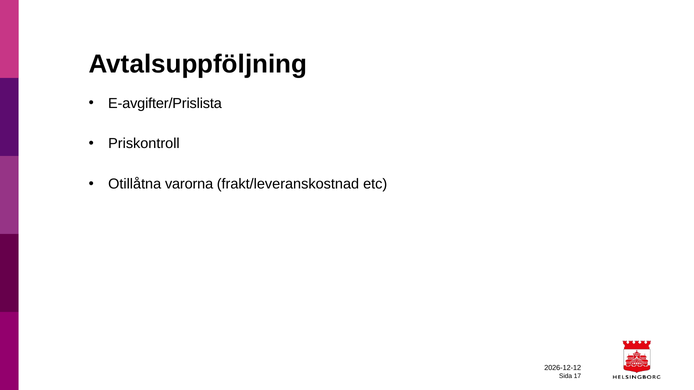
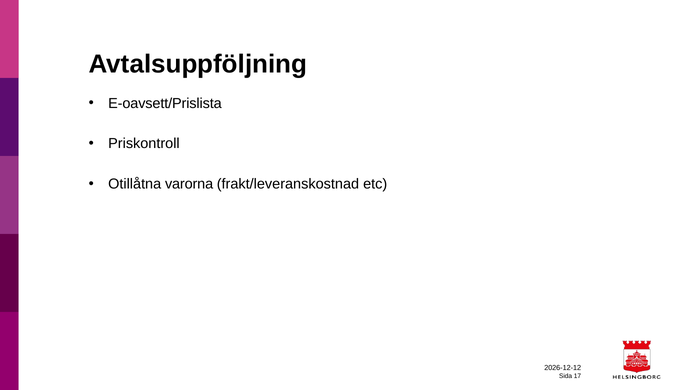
E-avgifter/Prislista: E-avgifter/Prislista -> E-oavsett/Prislista (165, 103)
